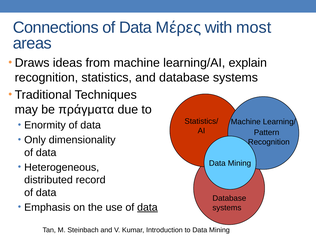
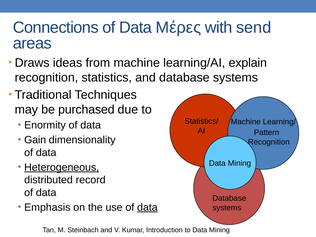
most: most -> send (254, 28)
πράγματα: πράγματα -> purchased (86, 110)
Only: Only -> Gain (35, 140)
Heterogeneous underline: none -> present (62, 167)
